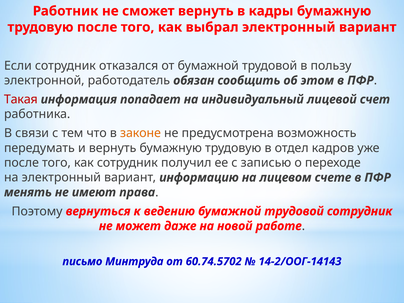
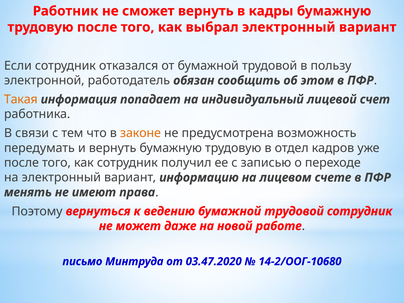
Такая colour: red -> orange (21, 99)
60.74.5702: 60.74.5702 -> 03.47.2020 (214, 261)
14-2/ООГ-14143: 14-2/ООГ-14143 -> 14-2/ООГ-10680 (300, 261)
